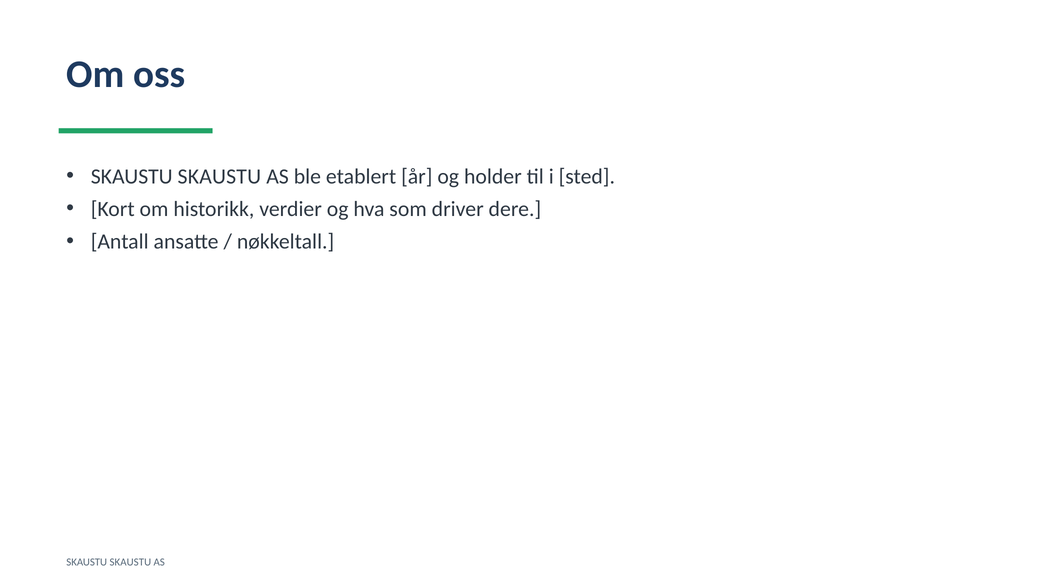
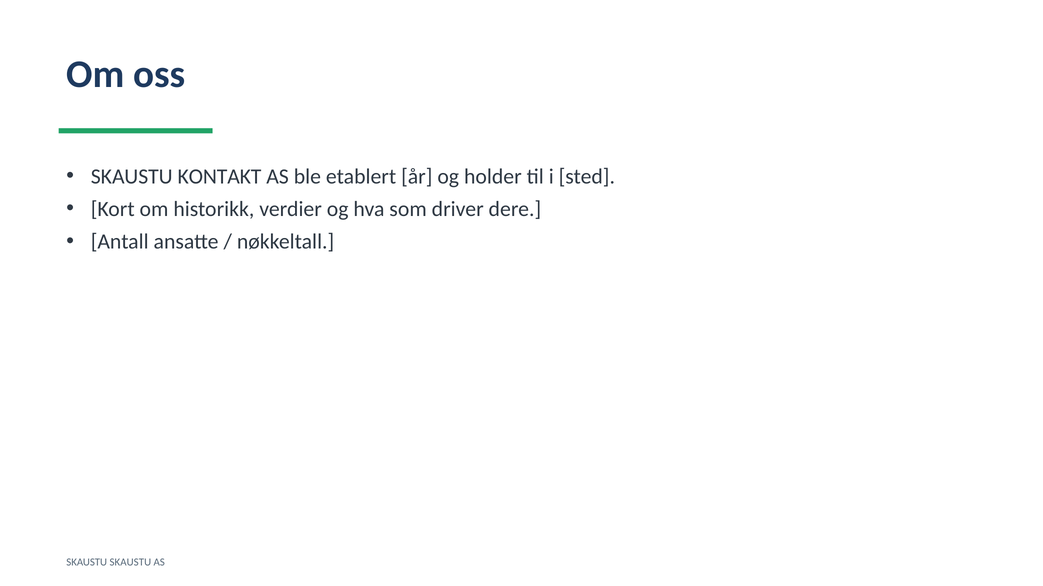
SKAUSTU: SKAUSTU -> KONTAKT (220, 177)
